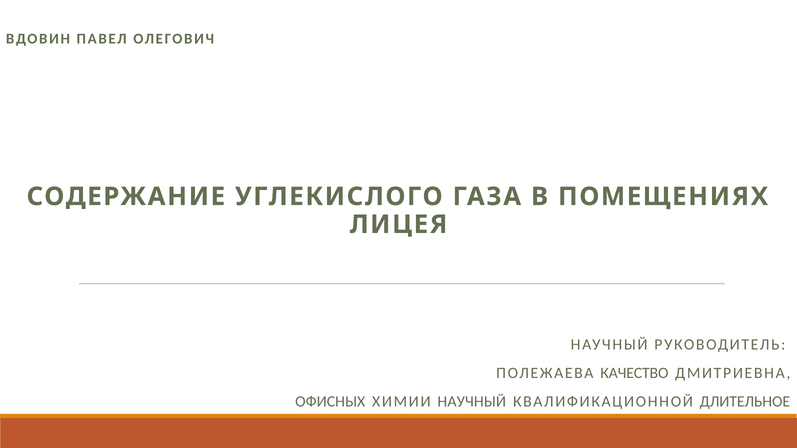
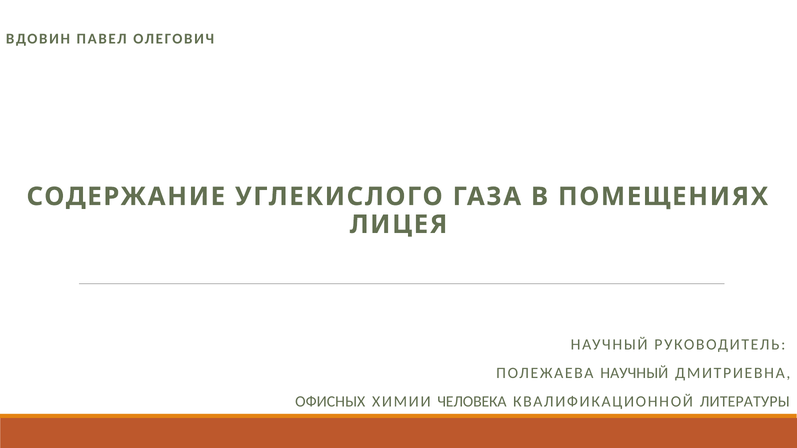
ПОЛЕЖАЕВА КАЧЕСТВО: КАЧЕСТВО -> НАУЧНЫЙ (634, 373)
ХИМИИ НАУЧНЫЙ: НАУЧНЫЙ -> ЧЕЛОВЕКА (472, 402)
ДЛИТЕЛЬНОЕ: ДЛИТЕЛЬНОЕ -> ЛИТЕРАТУРЫ (745, 402)
